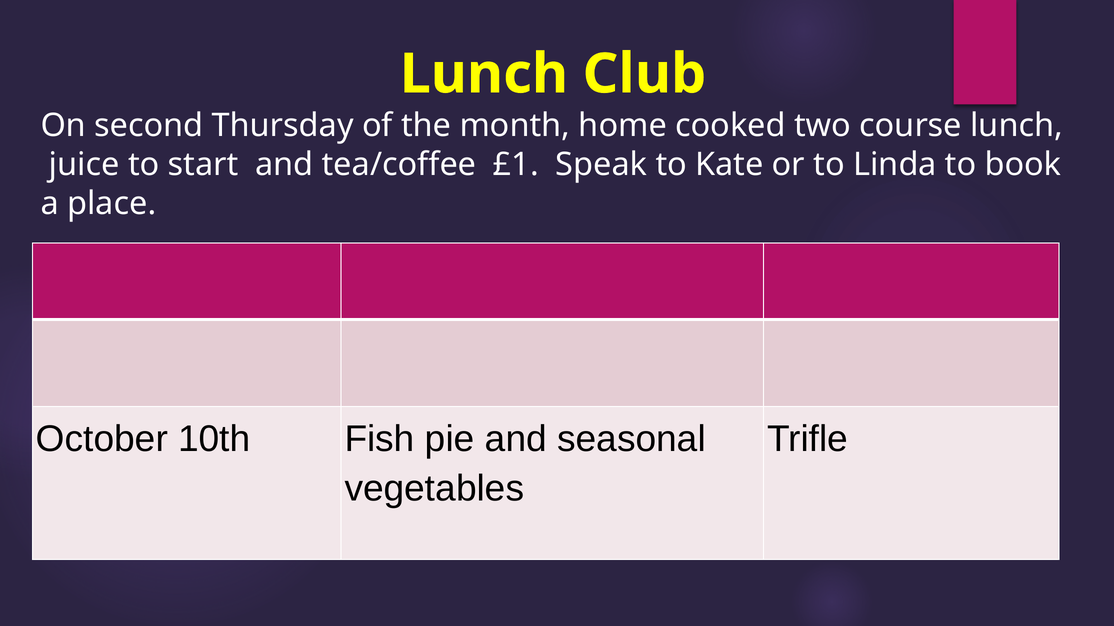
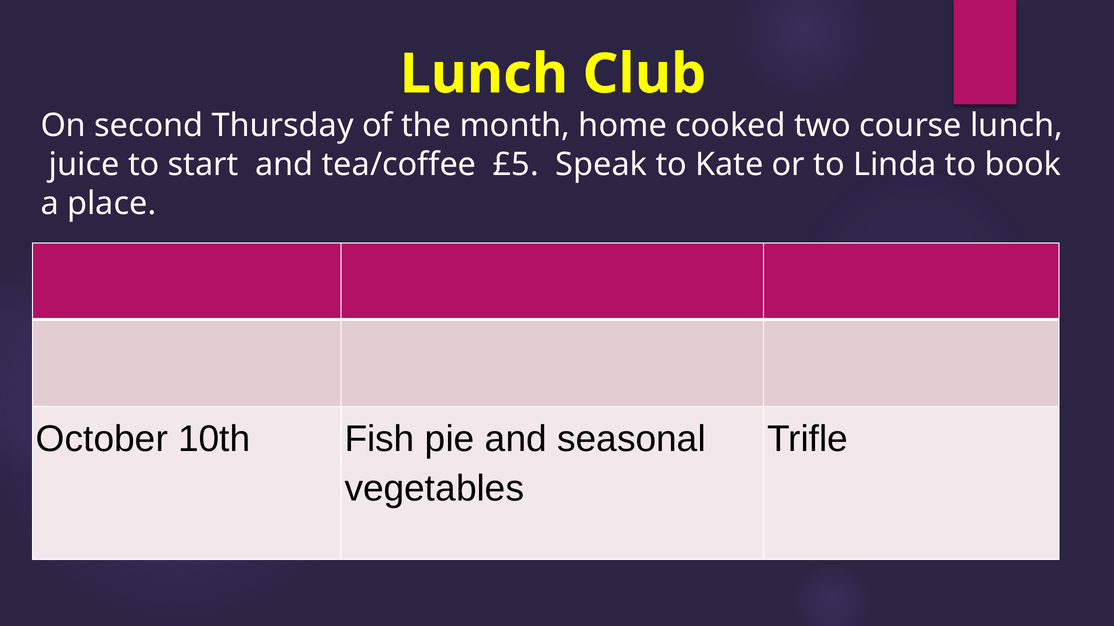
£1: £1 -> £5 (516, 164)
